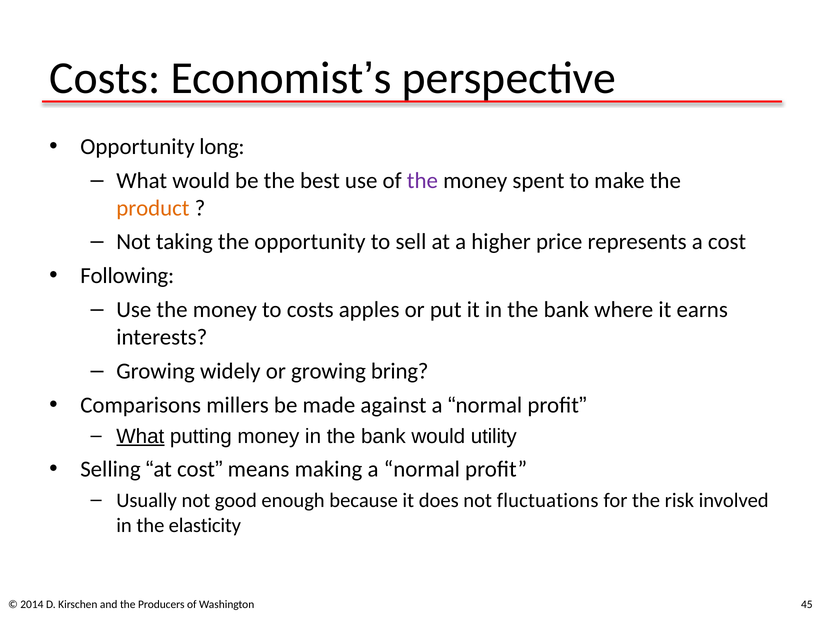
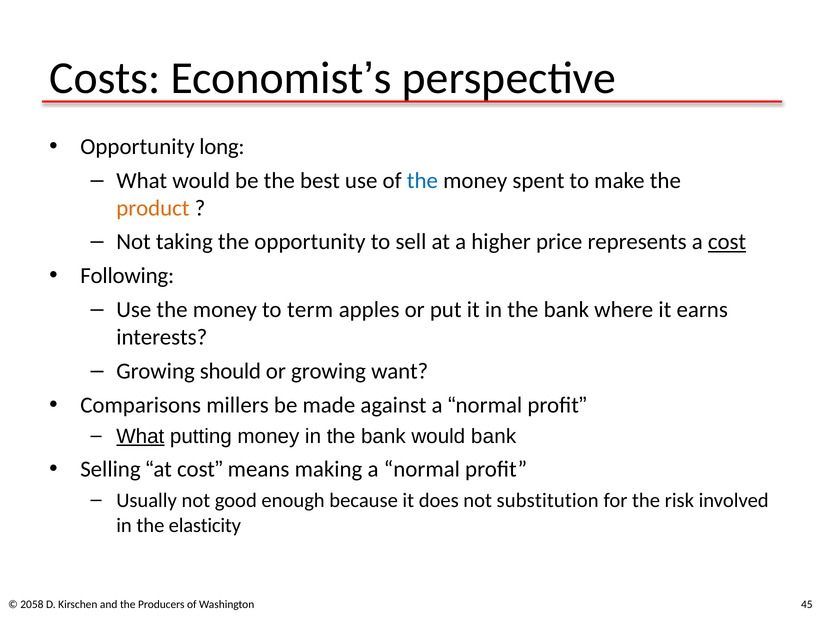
the colour: purple -> blue (422, 181)
cost underline: none -> present (727, 242)
to costs: costs -> term (310, 310)
widely: widely -> should (230, 371)
bring: bring -> want (400, 371)
would utility: utility -> bank (494, 436)
fluctuations: fluctuations -> substitution (548, 501)
2014: 2014 -> 2058 (32, 605)
